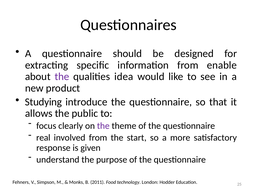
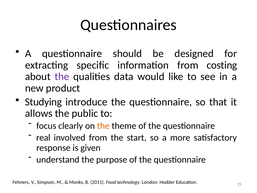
enable: enable -> costing (222, 65)
idea: idea -> data (124, 77)
the colour: purple -> orange (103, 126)
